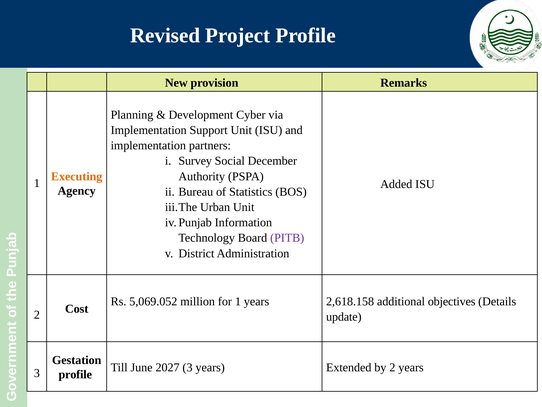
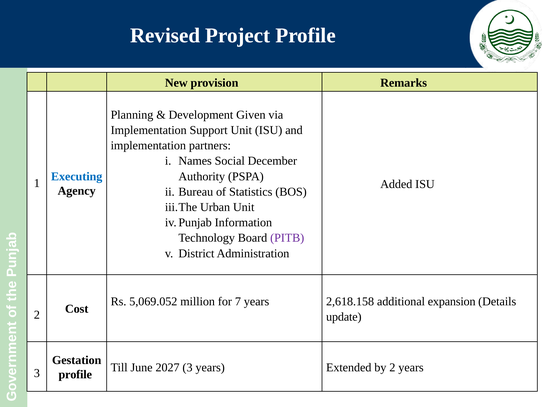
Cyber: Cyber -> Given (251, 115)
Survey: Survey -> Names (195, 161)
Executing colour: orange -> blue (77, 176)
for 1: 1 -> 7 (238, 301)
objectives: objectives -> expansion (452, 301)
